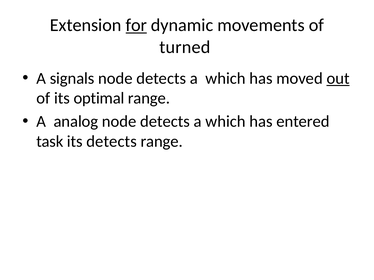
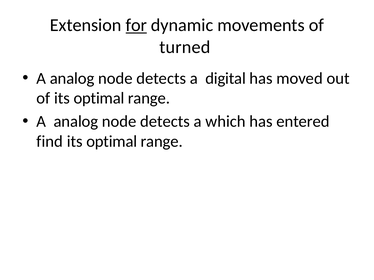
signals: signals -> analog (72, 78)
which: which -> digital (226, 78)
out underline: present -> none (338, 78)
task: task -> find (50, 142)
detects: detects -> optimal (112, 142)
